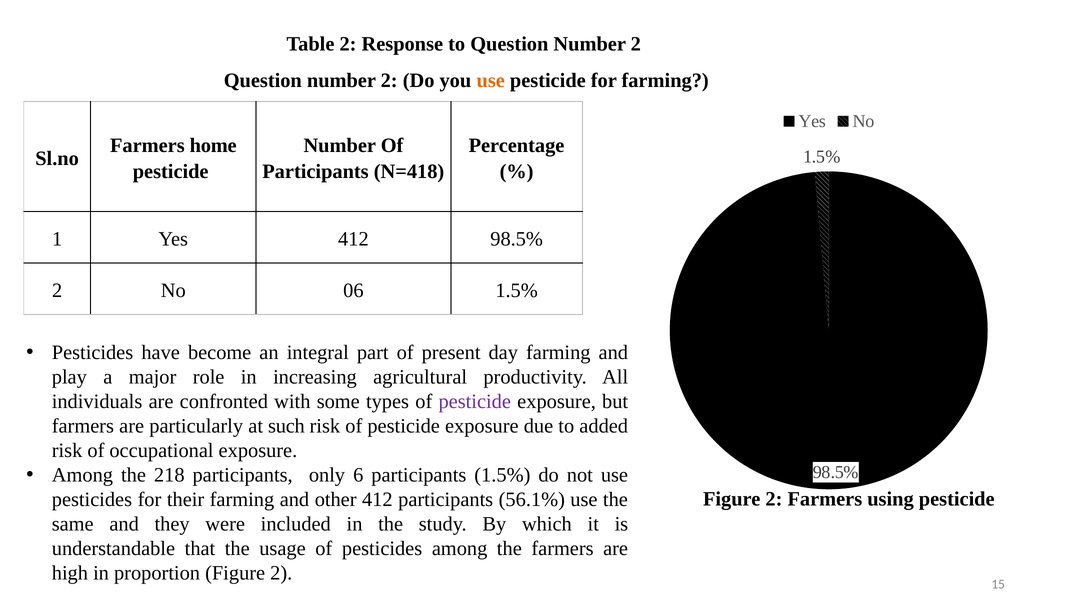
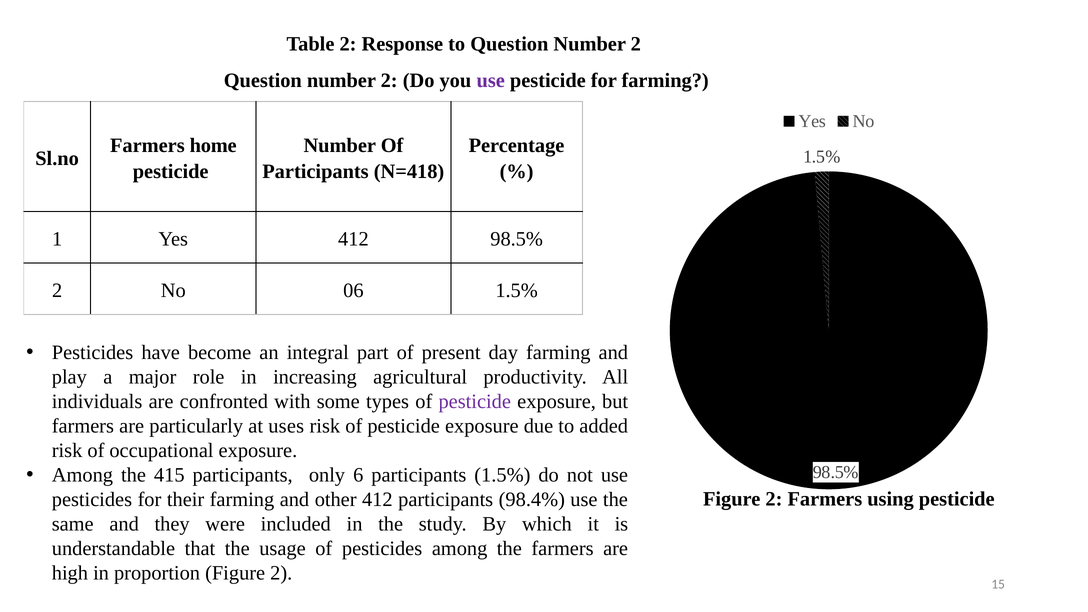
use colour: orange -> purple (491, 81)
such: such -> uses (286, 426)
218: 218 -> 415 (169, 475)
56.1%: 56.1% -> 98.4% (532, 499)
